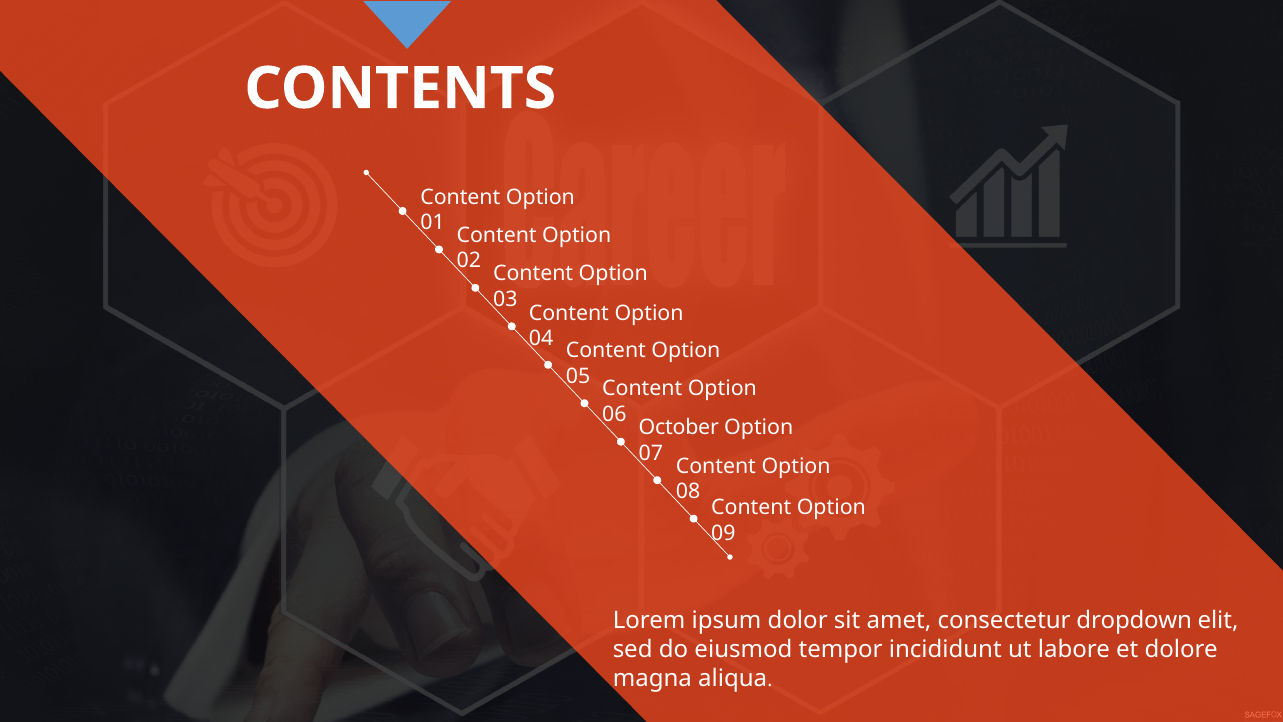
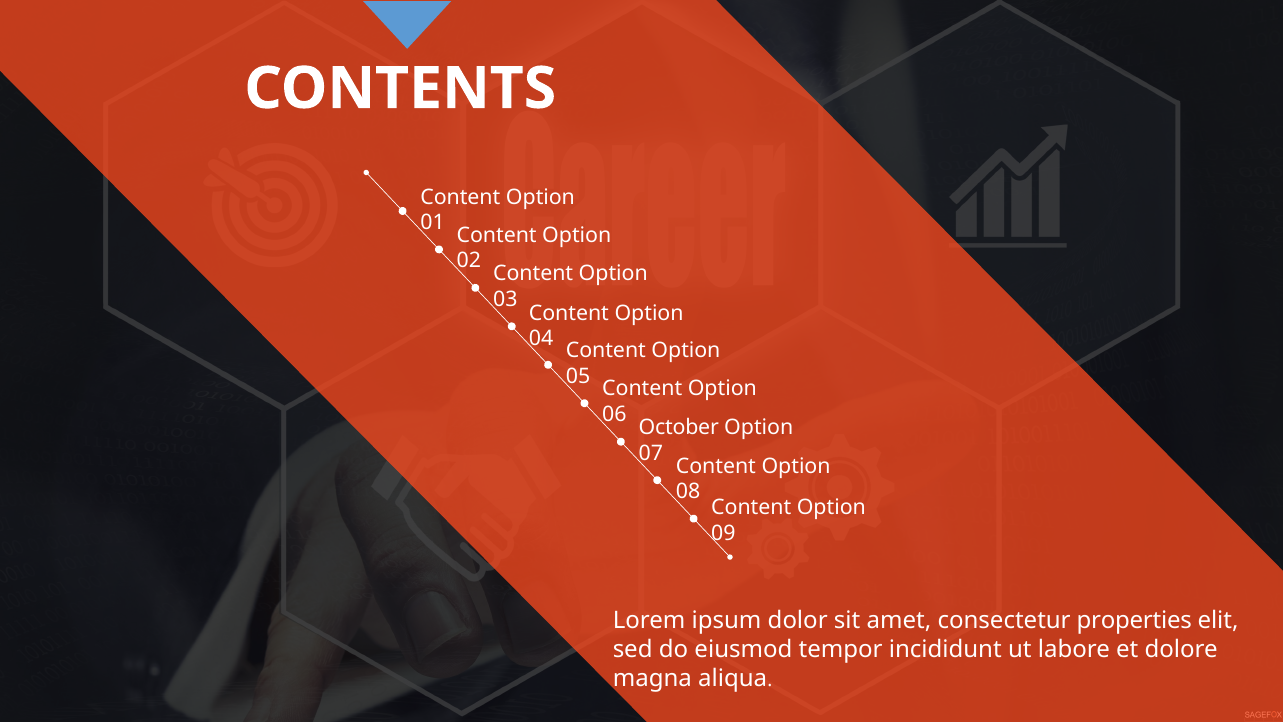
dropdown: dropdown -> properties (1134, 621)
